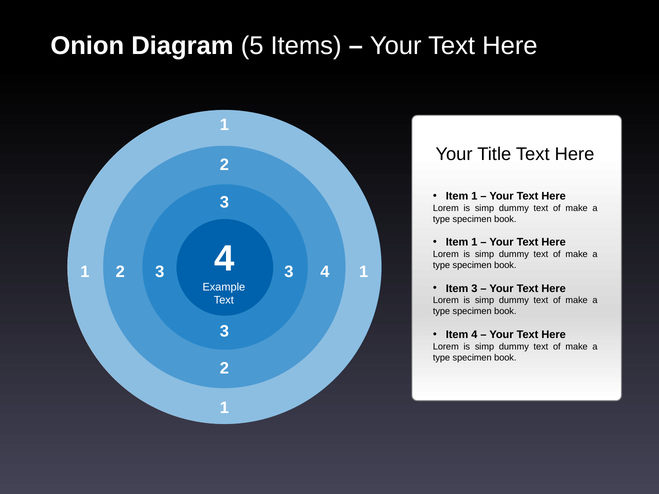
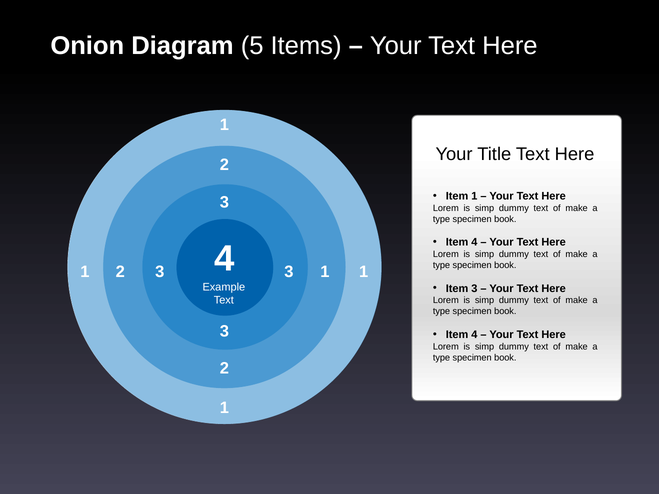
1: 1 -> 4 (474, 242)
4: 4 -> 1 (325, 272)
